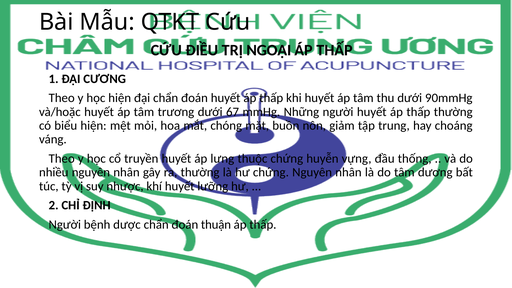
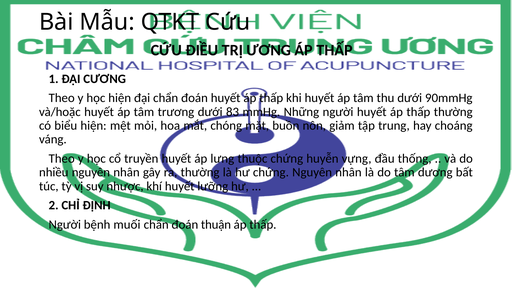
NGOẠI: NGOẠI -> ƯƠNG (269, 50)
67: 67 -> 83 (233, 112)
dược: dược -> muối (127, 225)
